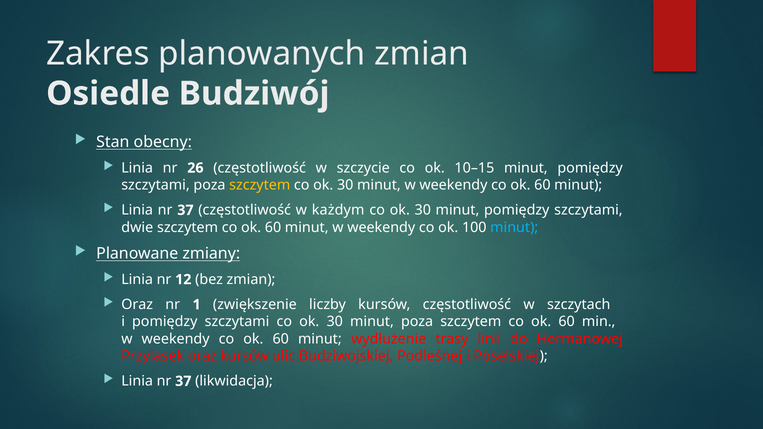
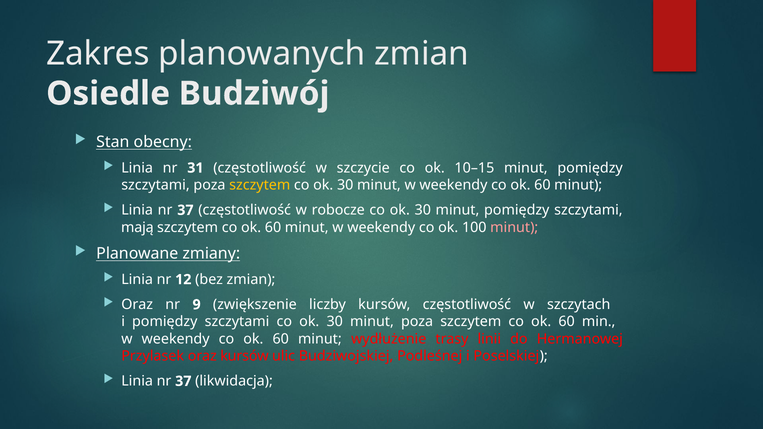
26: 26 -> 31 (195, 168)
każdym: każdym -> robocze (338, 210)
dwie: dwie -> mają (137, 227)
minut colour: light blue -> pink (514, 227)
1: 1 -> 9 (197, 305)
